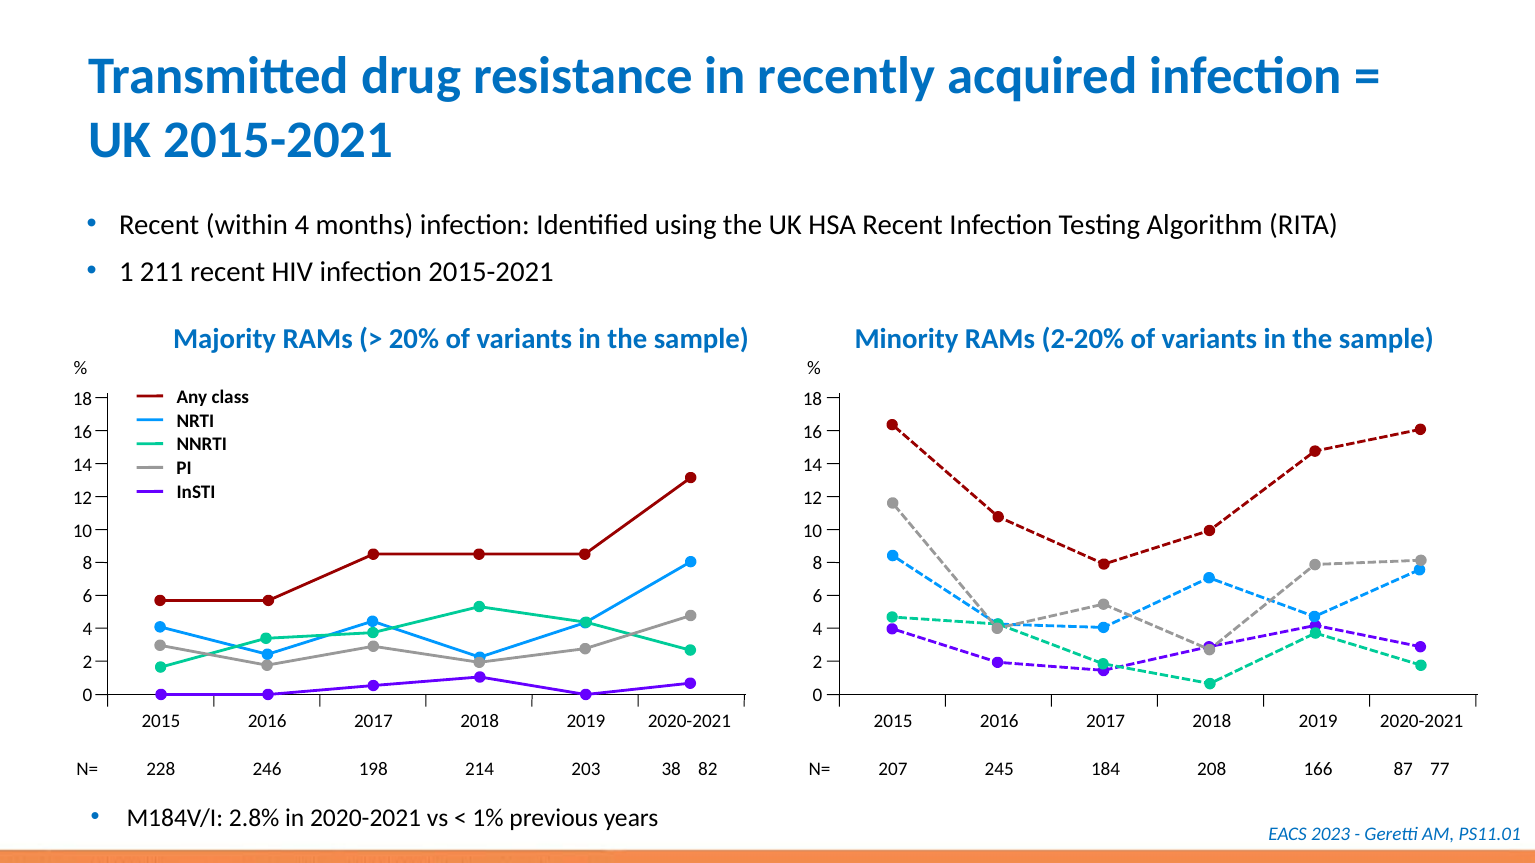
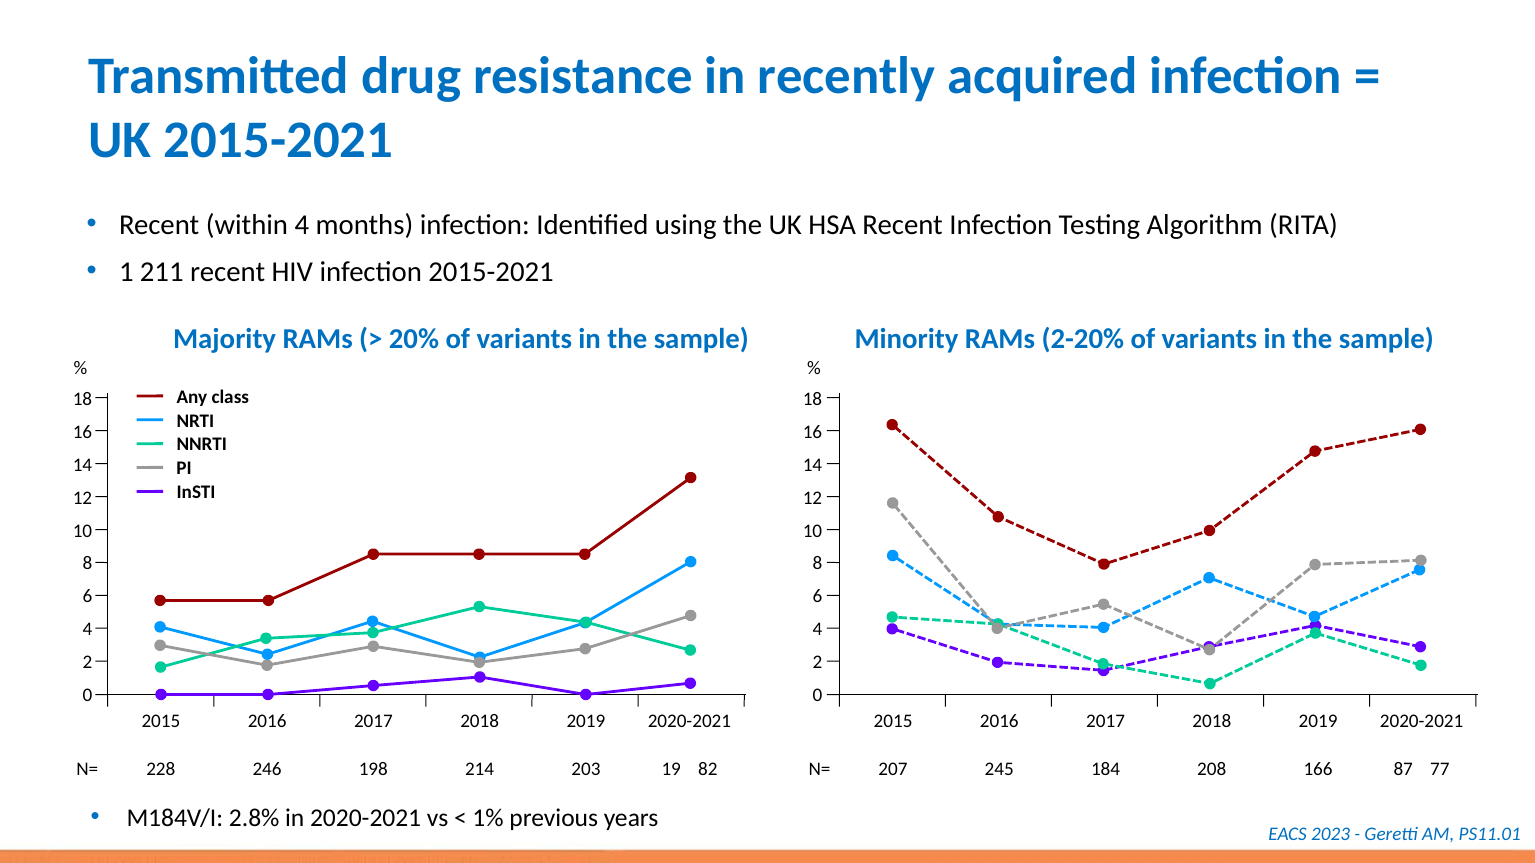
38: 38 -> 19 (671, 770)
